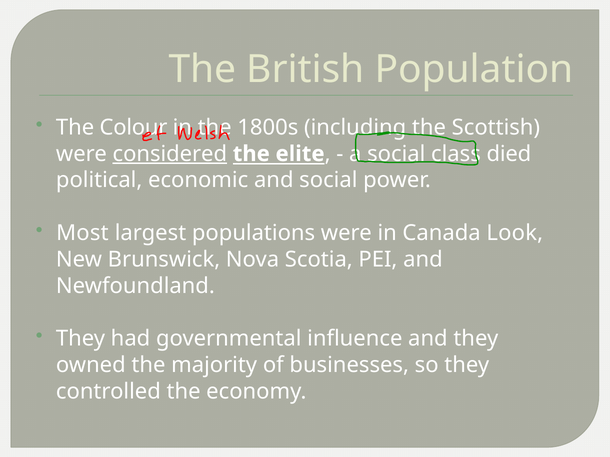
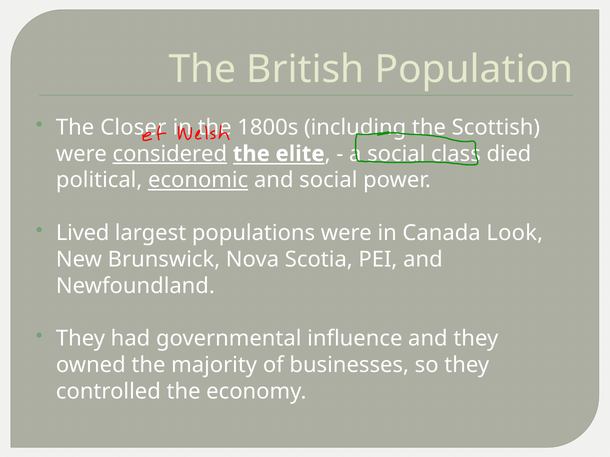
Colour: Colour -> Closer (133, 128)
economic underline: none -> present (198, 180)
Most: Most -> Lived (83, 233)
